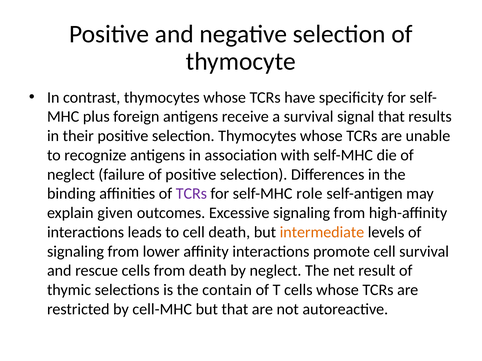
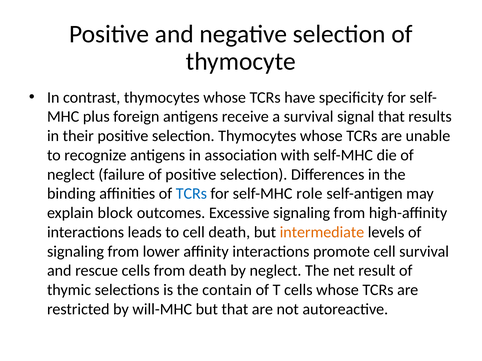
TCRs colour: purple -> blue (191, 194)
given: given -> block (115, 213)
cell-MHC: cell-MHC -> will-MHC (162, 310)
